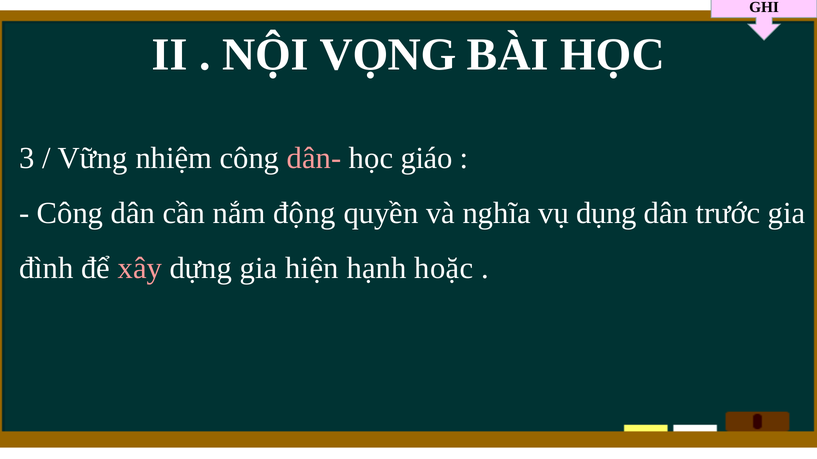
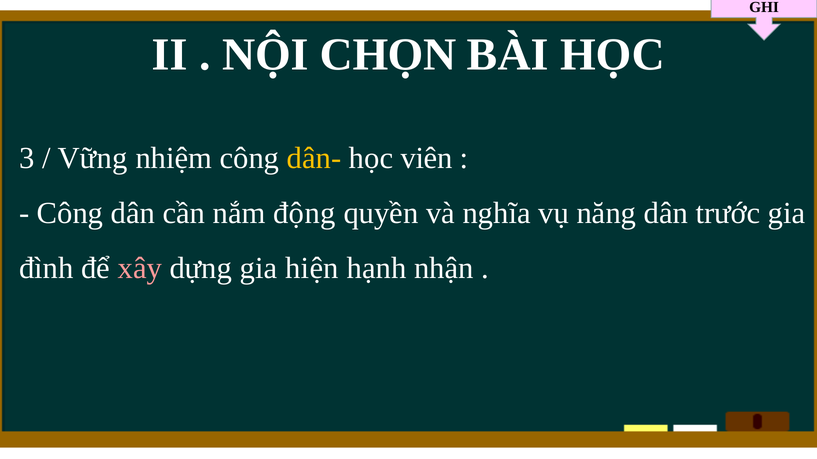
VỌNG: VỌNG -> CHỌN (388, 54)
dân- colour: pink -> yellow (314, 158)
giáo: giáo -> viên (427, 158)
dụng: dụng -> năng (606, 214)
hoặc: hoặc -> nhận (444, 269)
